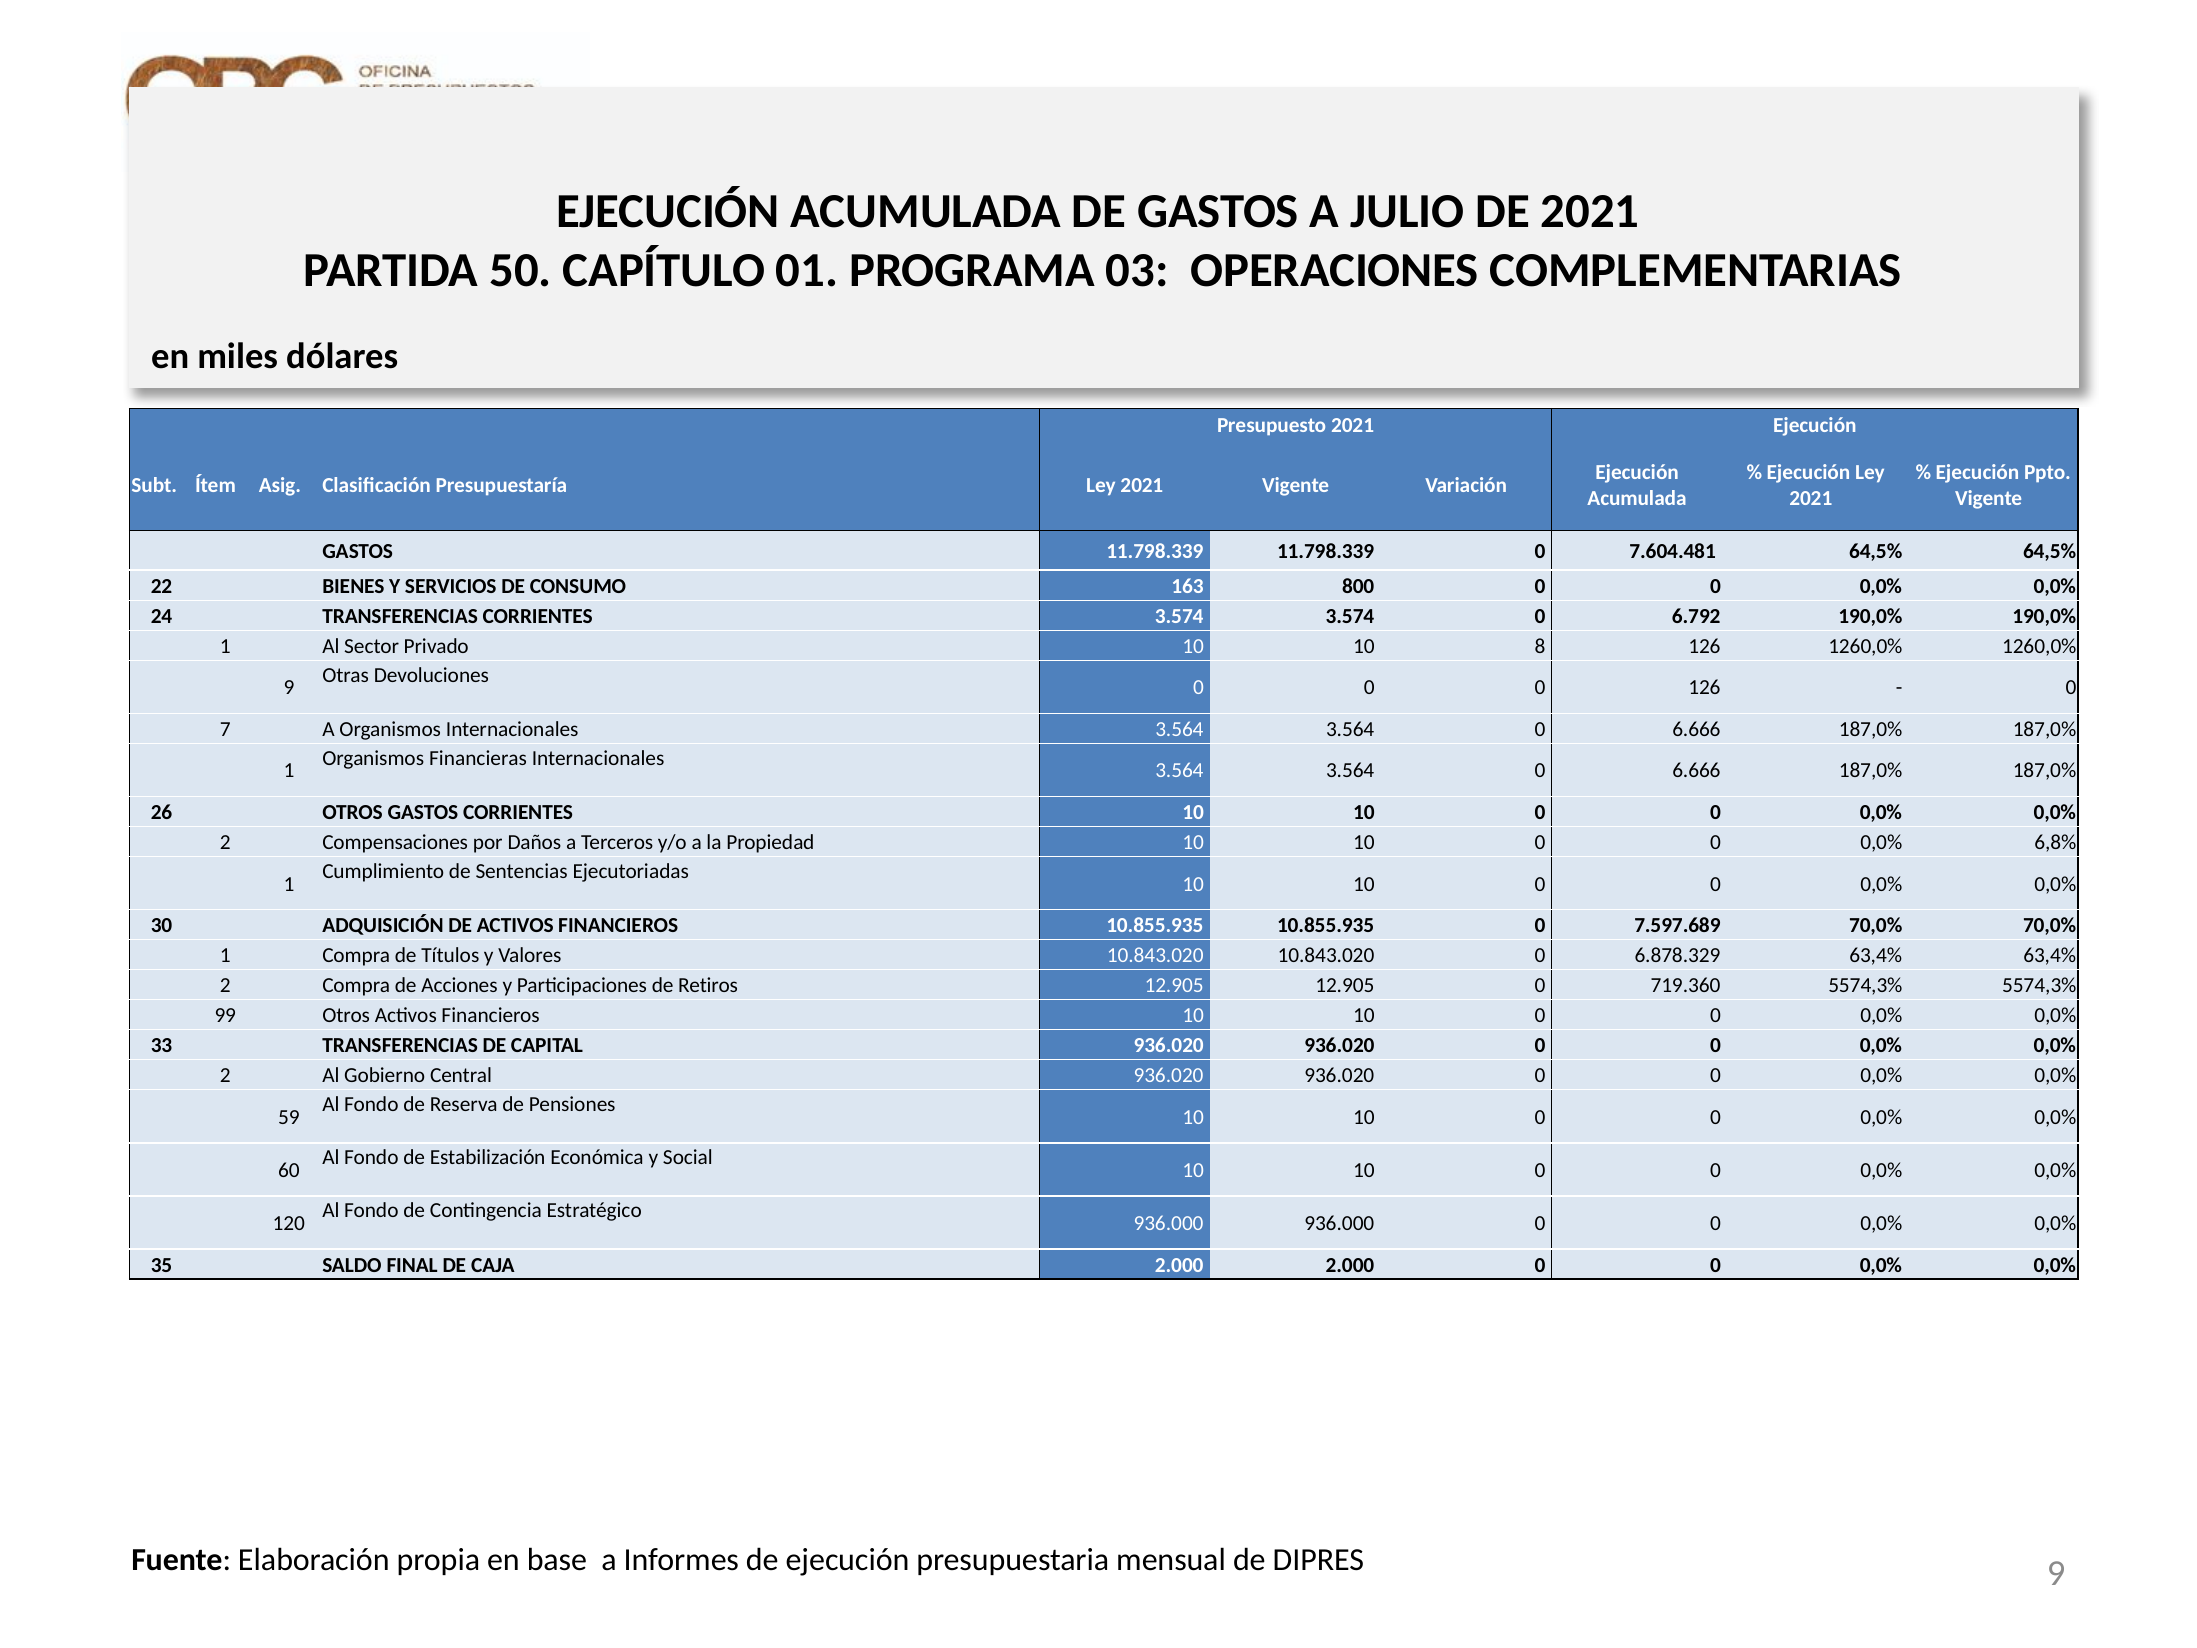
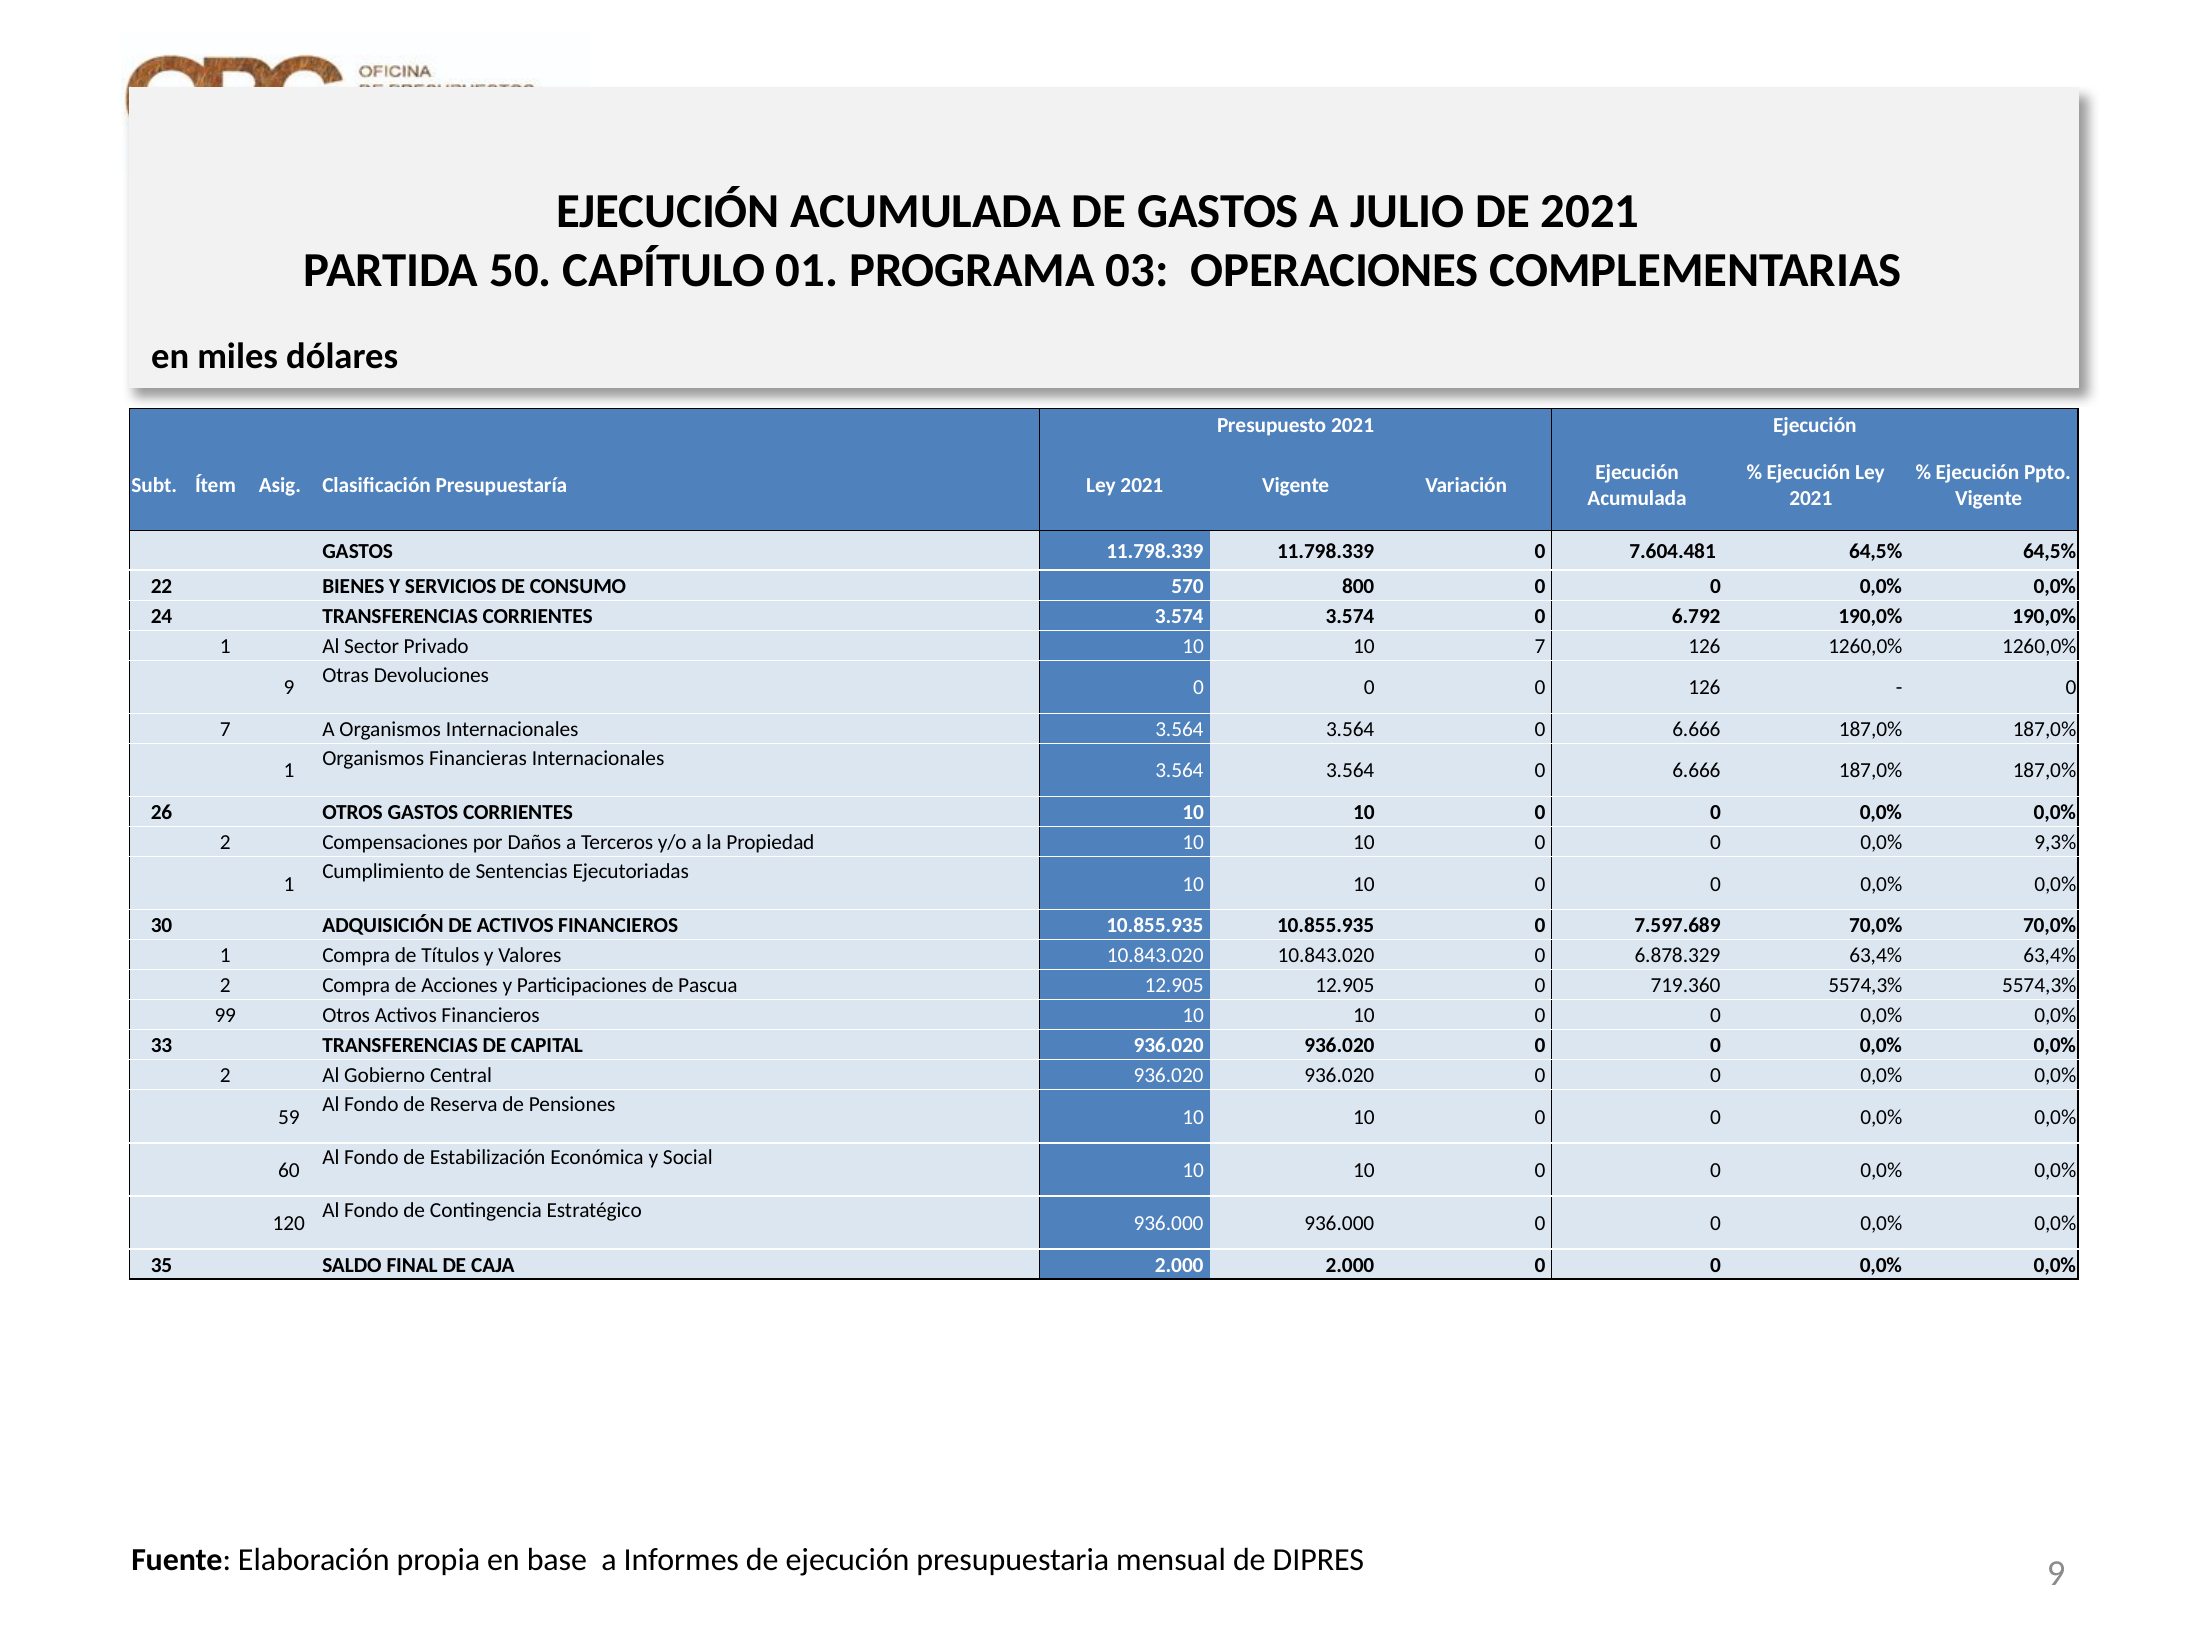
163: 163 -> 570 (1188, 586)
10 8: 8 -> 7 (1540, 646)
6,8%: 6,8% -> 9,3% (2055, 842)
Retiros: Retiros -> Pascua (708, 985)
